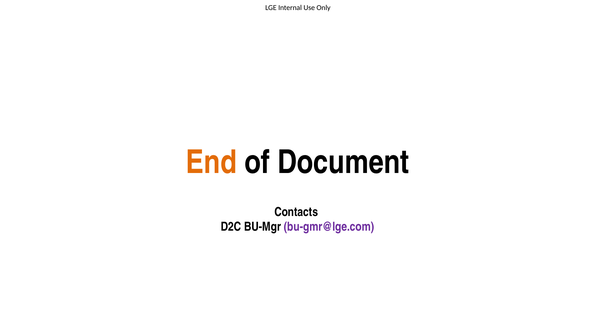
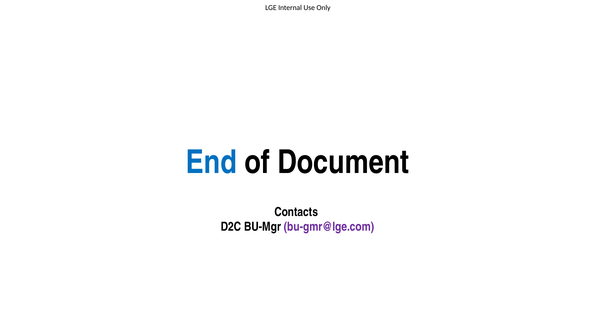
End colour: orange -> blue (211, 162)
